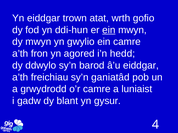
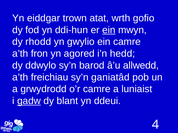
dy mwyn: mwyn -> rhodd (38, 42)
â’u eiddgar: eiddgar -> allwedd (141, 66)
gadw underline: none -> present (29, 101)
gysur: gysur -> ddeui (107, 101)
